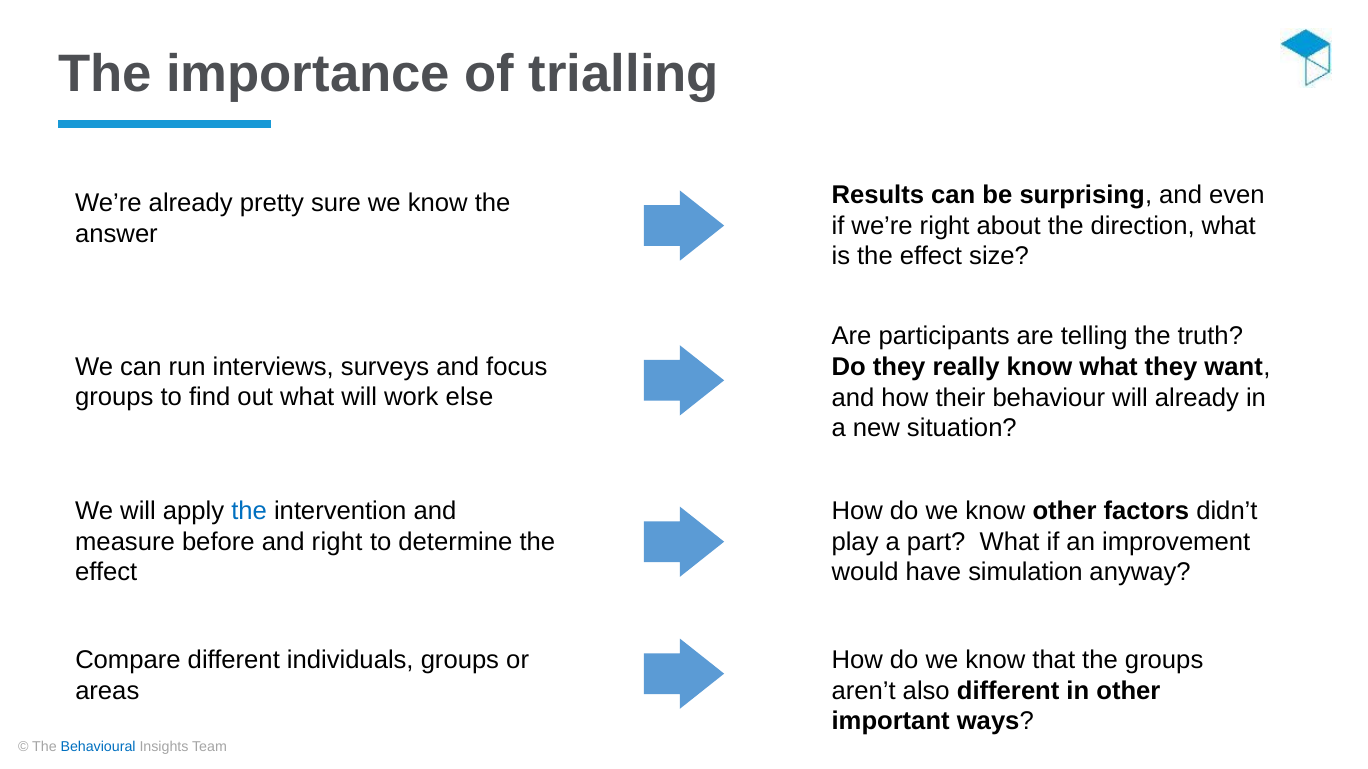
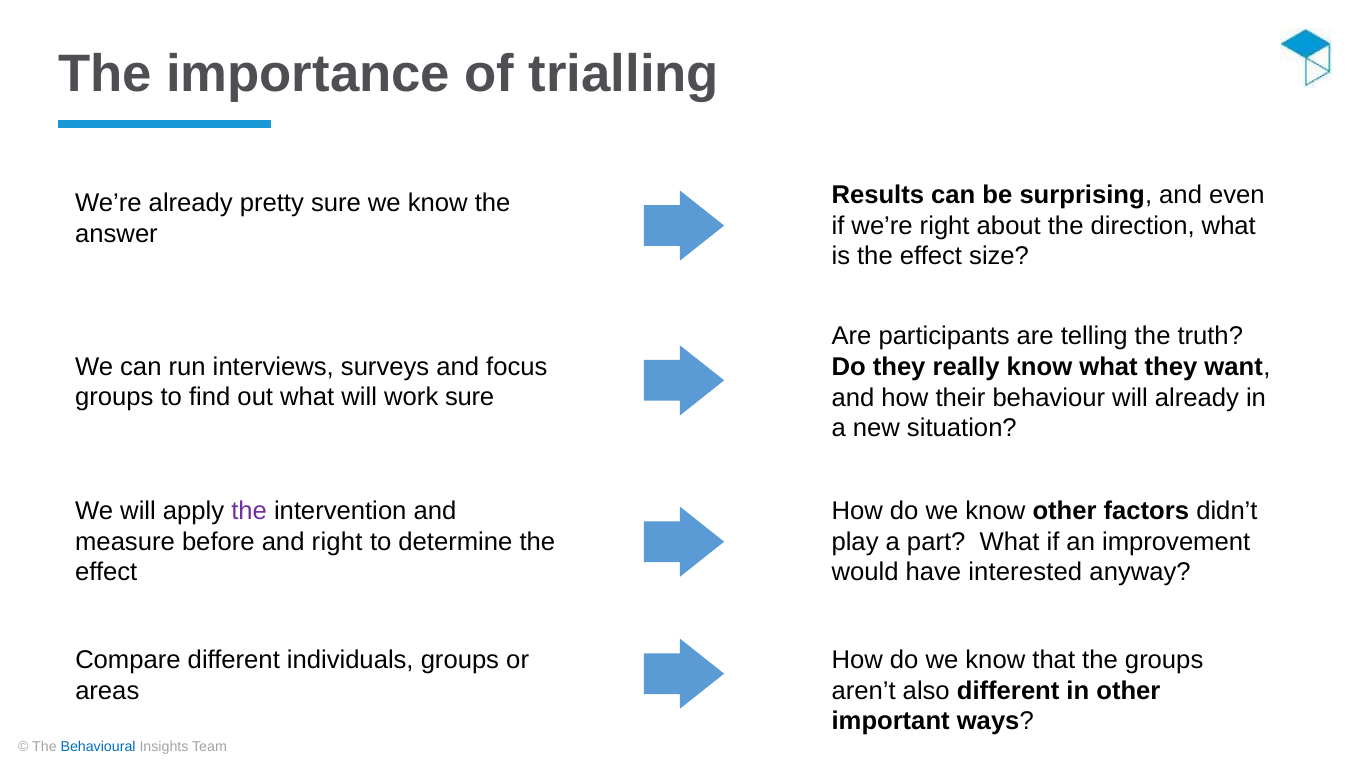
work else: else -> sure (470, 398)
the colour: blue -> purple (249, 511)
simulation: simulation -> interested (1025, 573)
